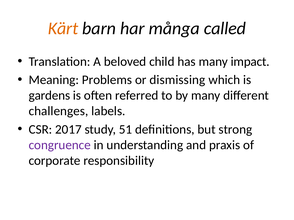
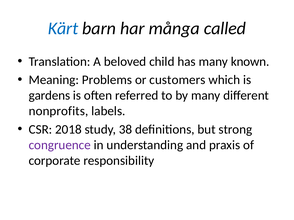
Kärt colour: orange -> blue (63, 28)
impact: impact -> known (250, 62)
dismissing: dismissing -> customers (177, 80)
challenges: challenges -> nonprofits (58, 111)
2017: 2017 -> 2018 (68, 130)
51: 51 -> 38 (126, 130)
